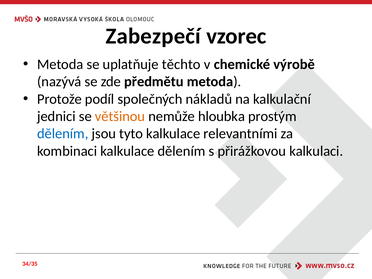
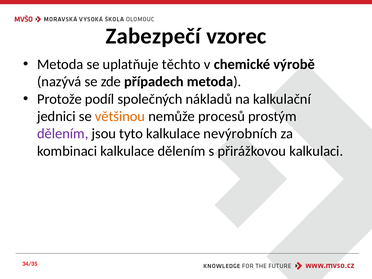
předmětu: předmětu -> případech (154, 82)
hloubka: hloubka -> procesů (221, 116)
dělením colour: blue -> purple (63, 134)
relevantními: relevantními -> nevýrobních (240, 134)
